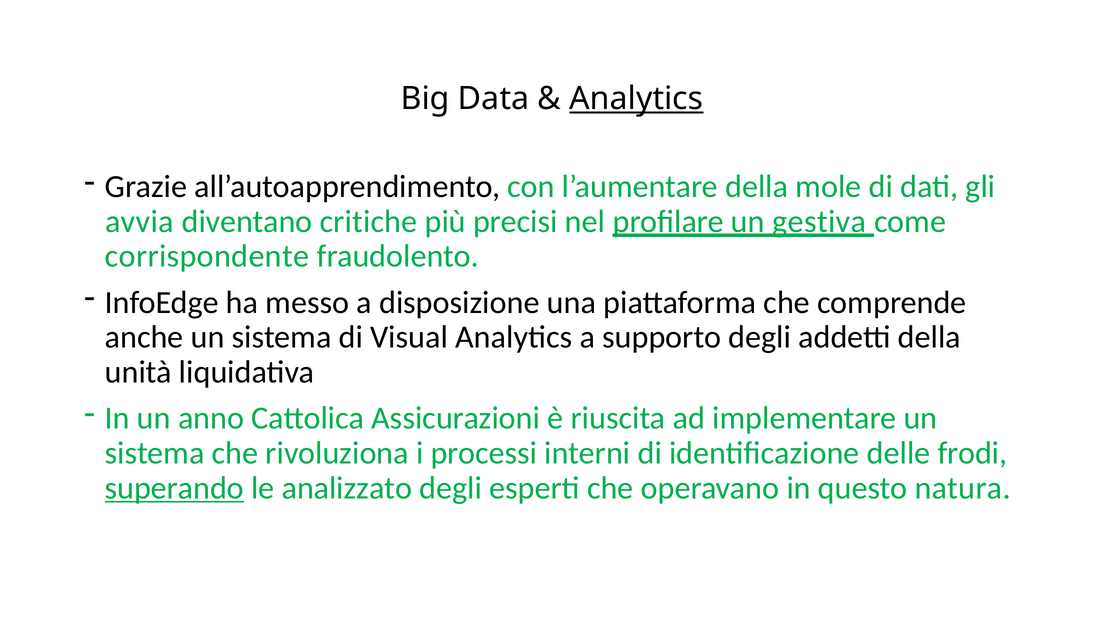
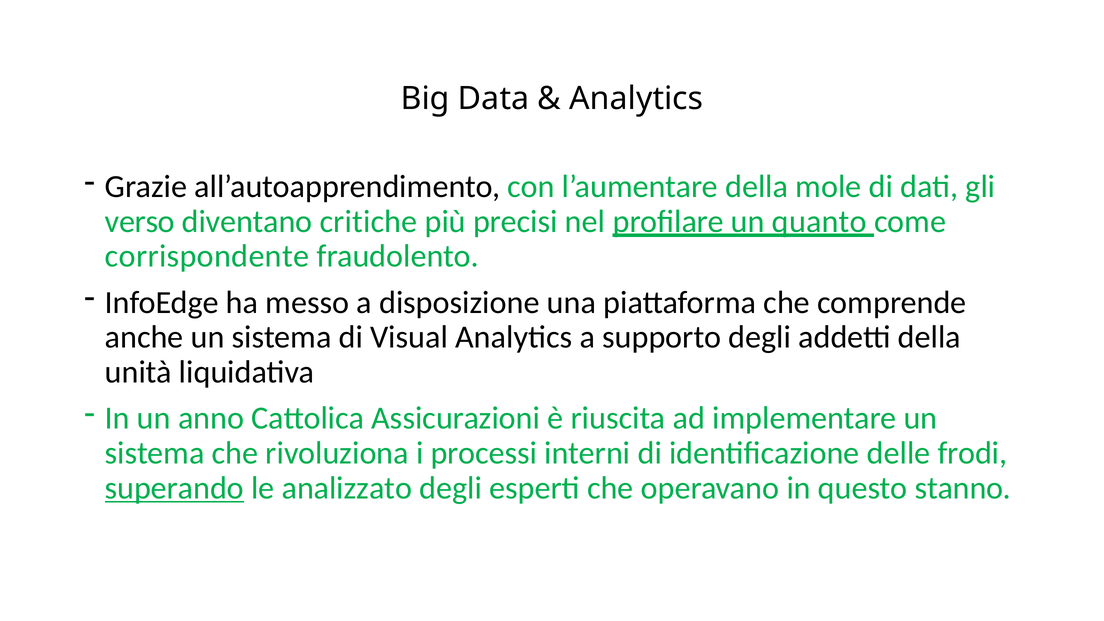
Analytics underline: present -> none (636, 99)
avvia: avvia -> verso (140, 221)
gestiva: gestiva -> quanto (819, 221)
natura: natura -> stanno (963, 488)
